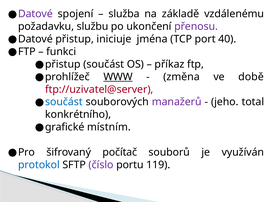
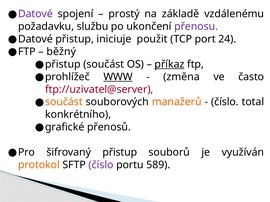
služba: služba -> prostý (124, 14)
jména: jména -> použit (152, 39)
40: 40 -> 24 (227, 39)
funkci: funkci -> běžný (61, 52)
příkaz underline: none -> present (170, 64)
době: době -> často (251, 77)
součást colour: blue -> orange (64, 102)
manažerů colour: purple -> orange (177, 102)
jeho: jeho -> číslo (225, 102)
místním: místním -> přenosů (109, 127)
šifrovaný počítač: počítač -> přistup (120, 153)
protokol colour: blue -> orange (39, 165)
119: 119 -> 589 (158, 165)
